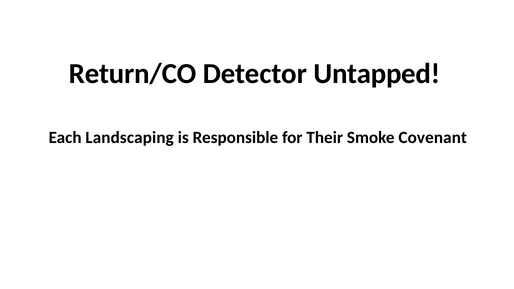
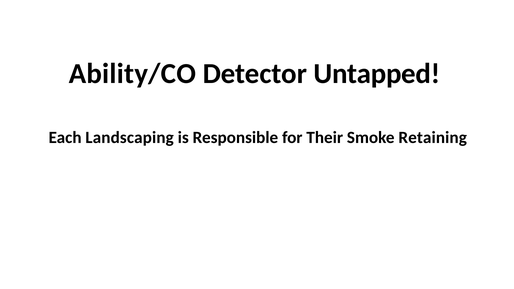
Return/CO: Return/CO -> Ability/CO (132, 74)
Covenant: Covenant -> Retaining (433, 137)
